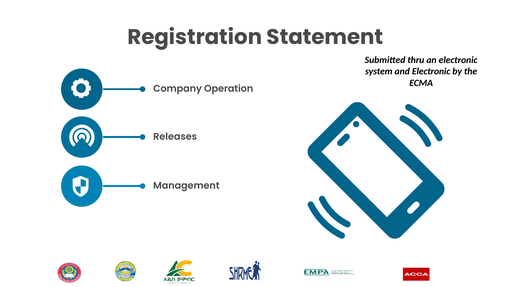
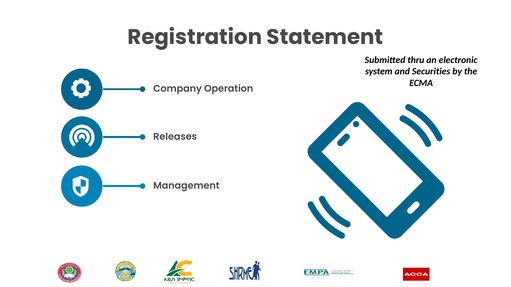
and Electronic: Electronic -> Securities (431, 72)
